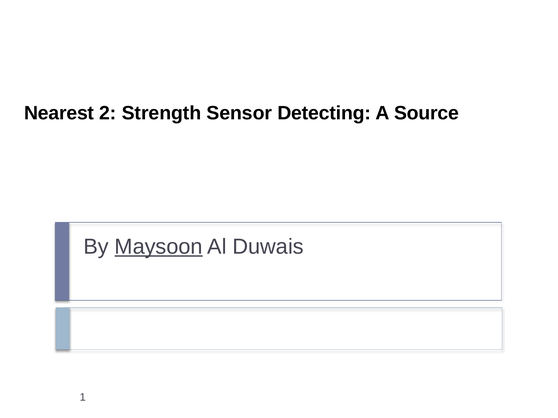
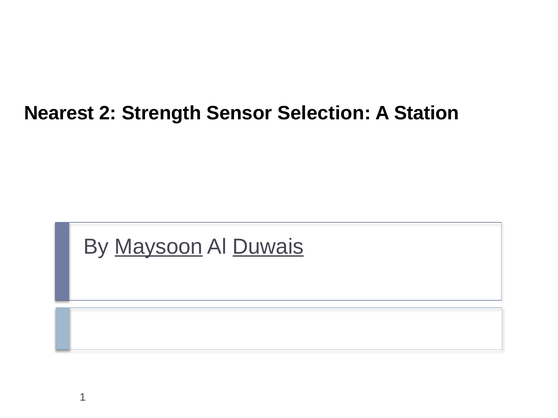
Detecting: Detecting -> Selection (324, 113)
Source: Source -> Station (427, 113)
Duwais underline: none -> present (268, 247)
